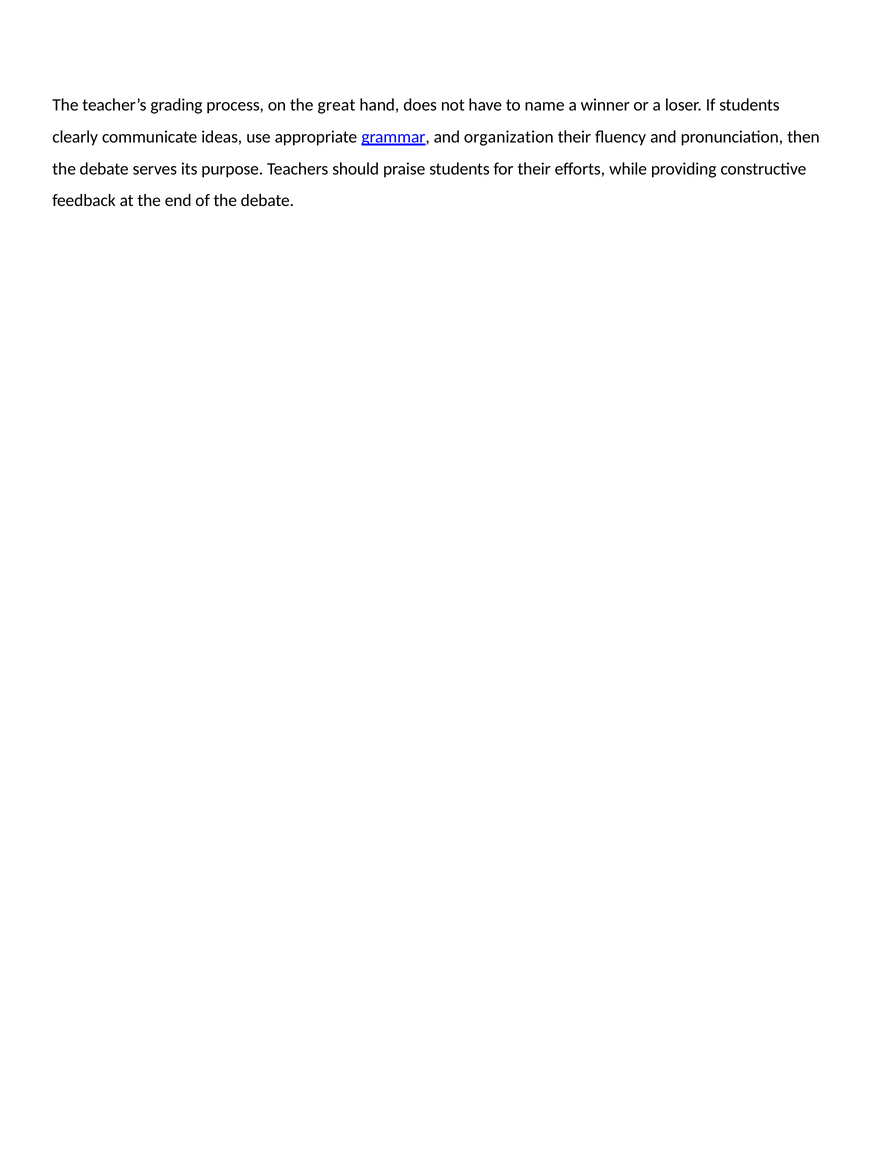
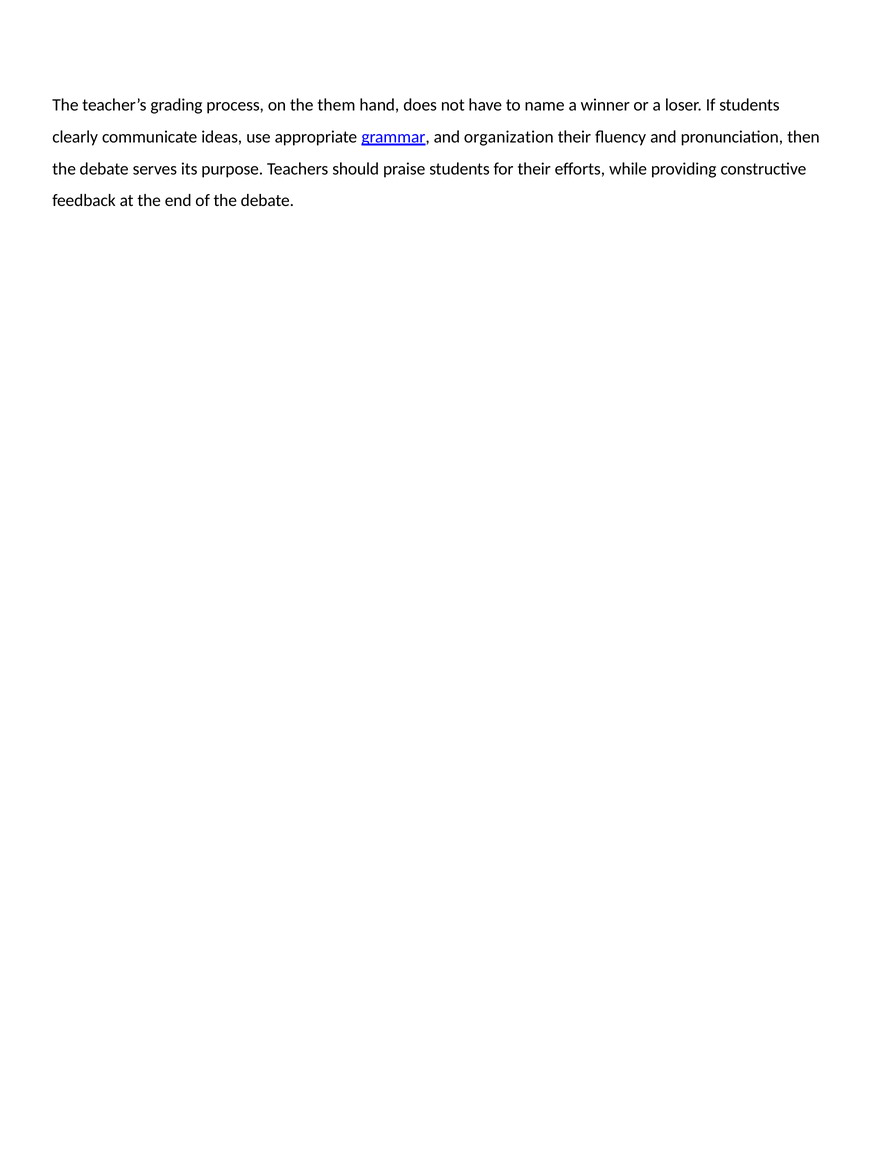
great: great -> them (336, 105)
